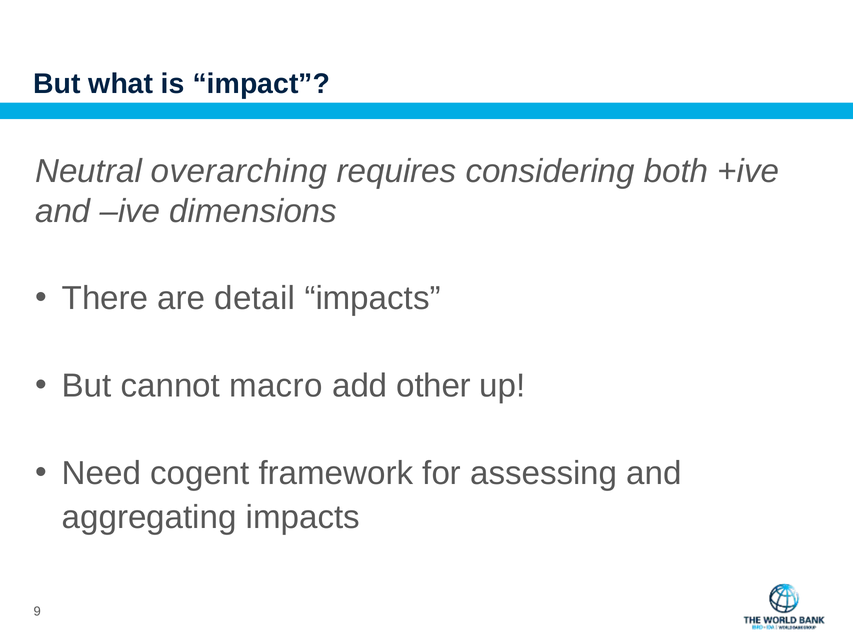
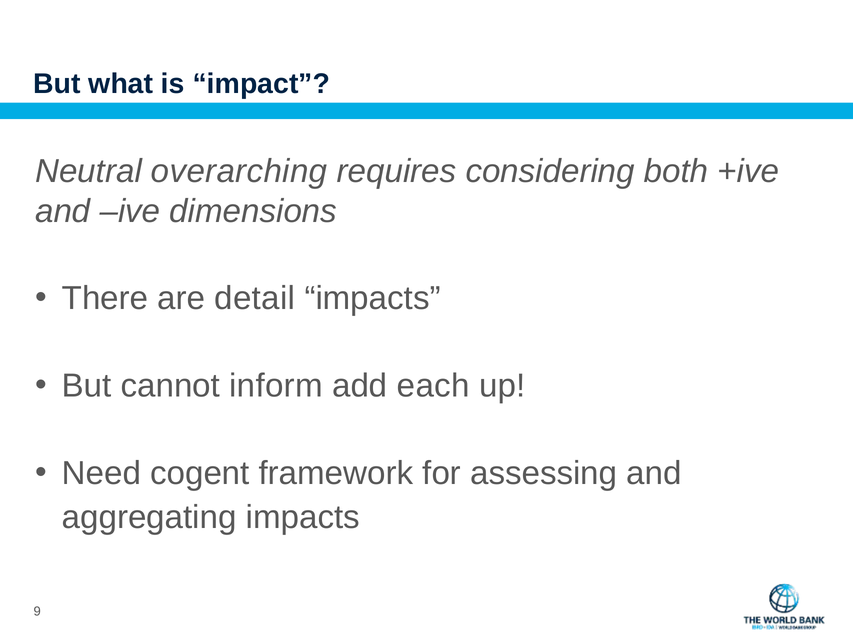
macro: macro -> inform (276, 386)
other: other -> each (433, 386)
